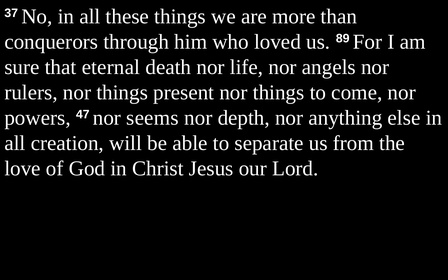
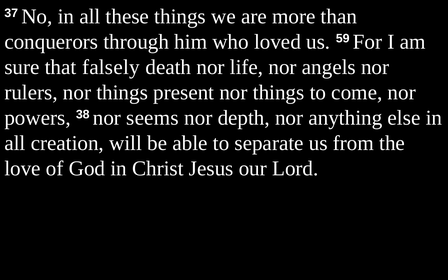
89: 89 -> 59 (343, 38)
eternal: eternal -> falsely (111, 67)
47: 47 -> 38 (83, 114)
